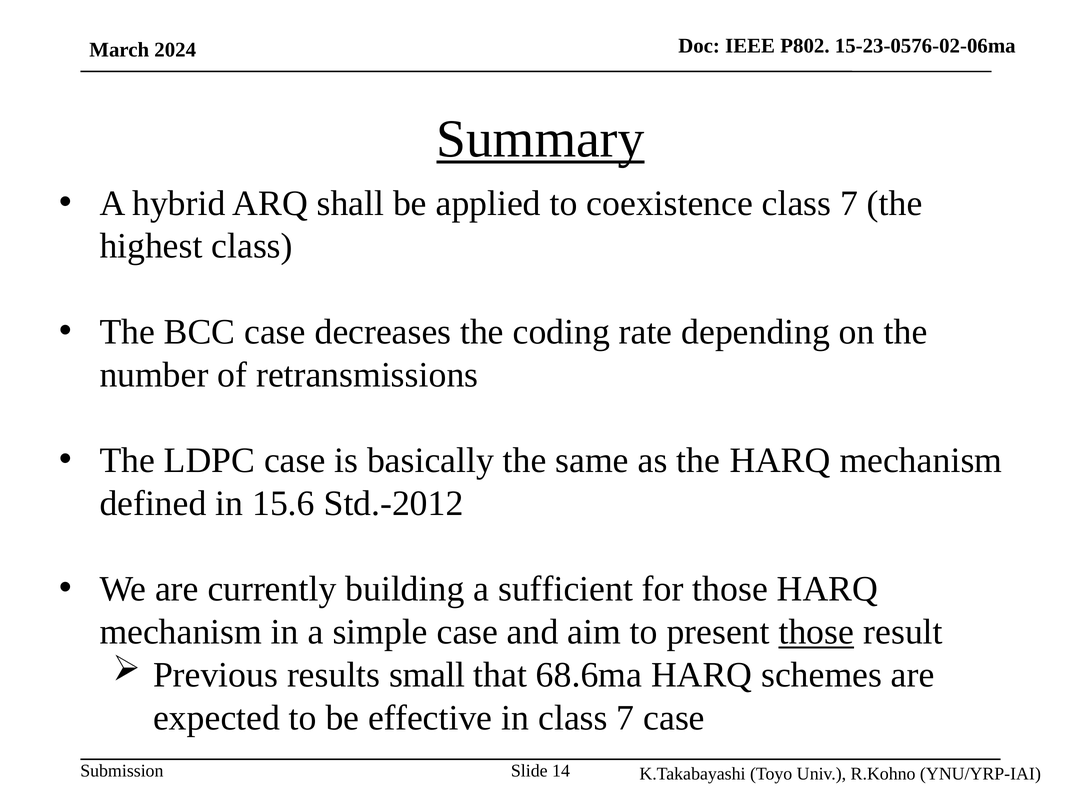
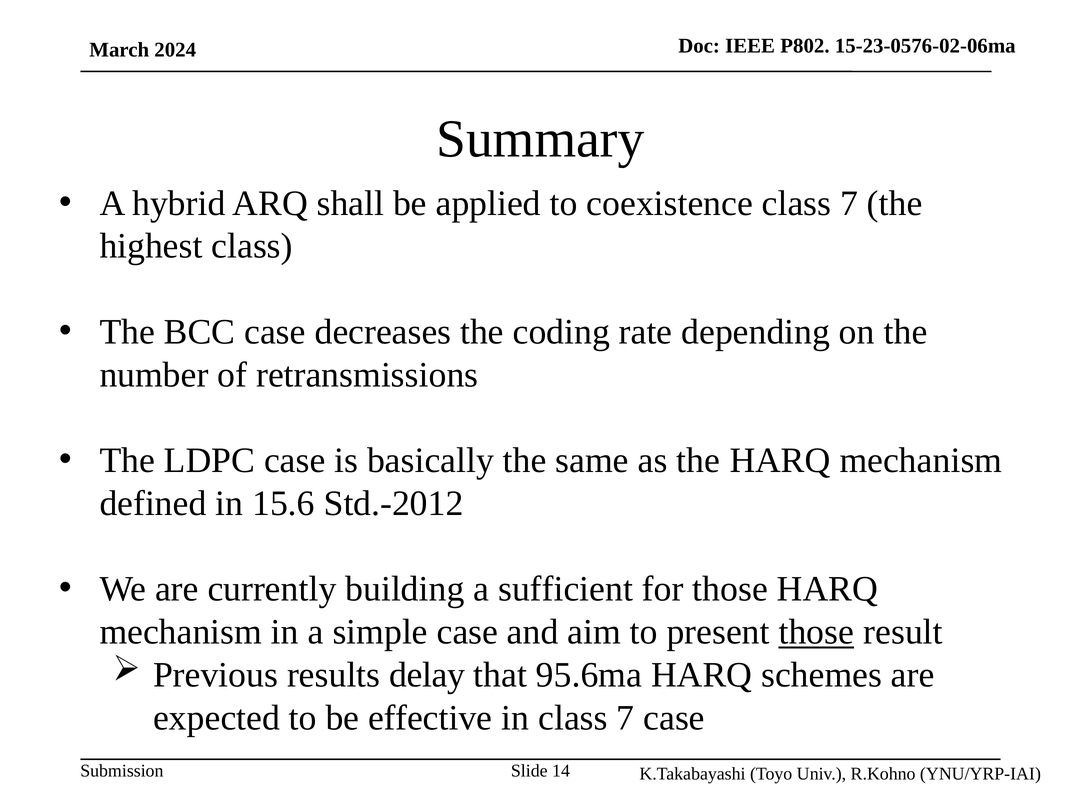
Summary underline: present -> none (540, 139)
small: small -> delay (427, 675)
68.6ma: 68.6ma -> 95.6ma (589, 675)
